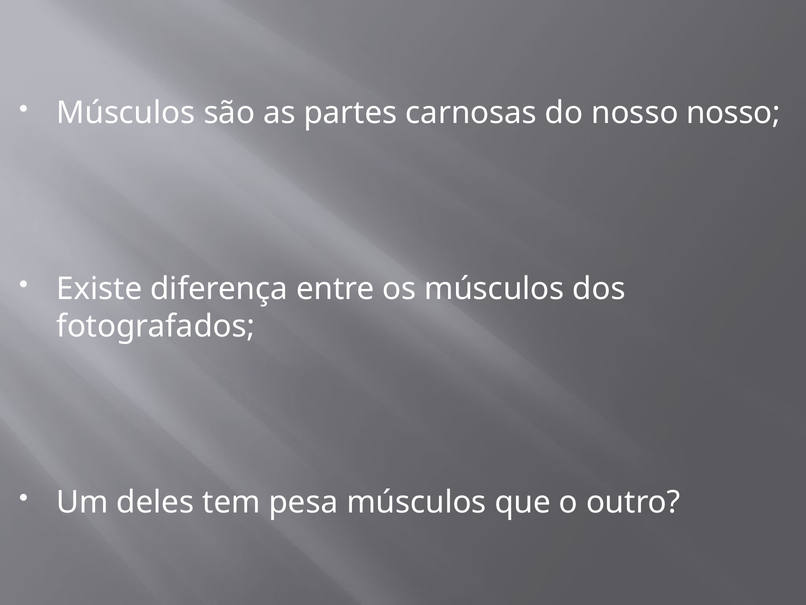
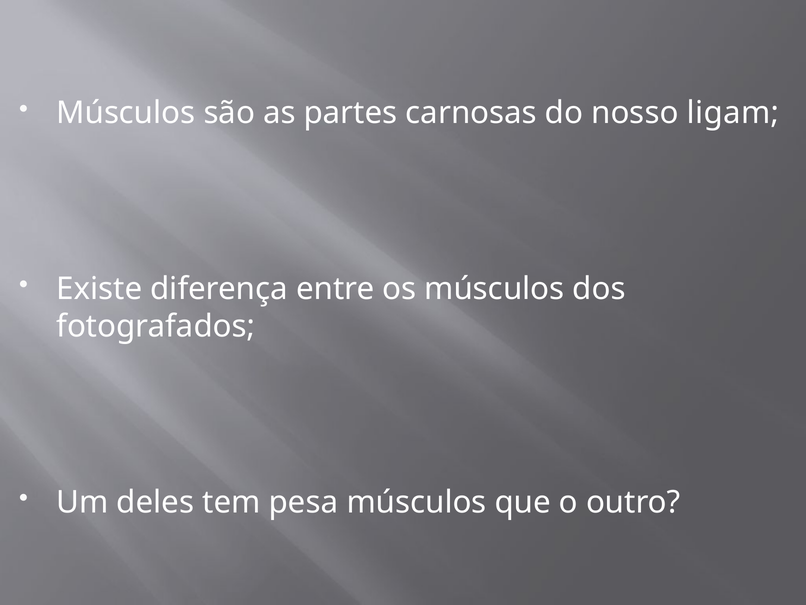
nosso nosso: nosso -> ligam (733, 113)
